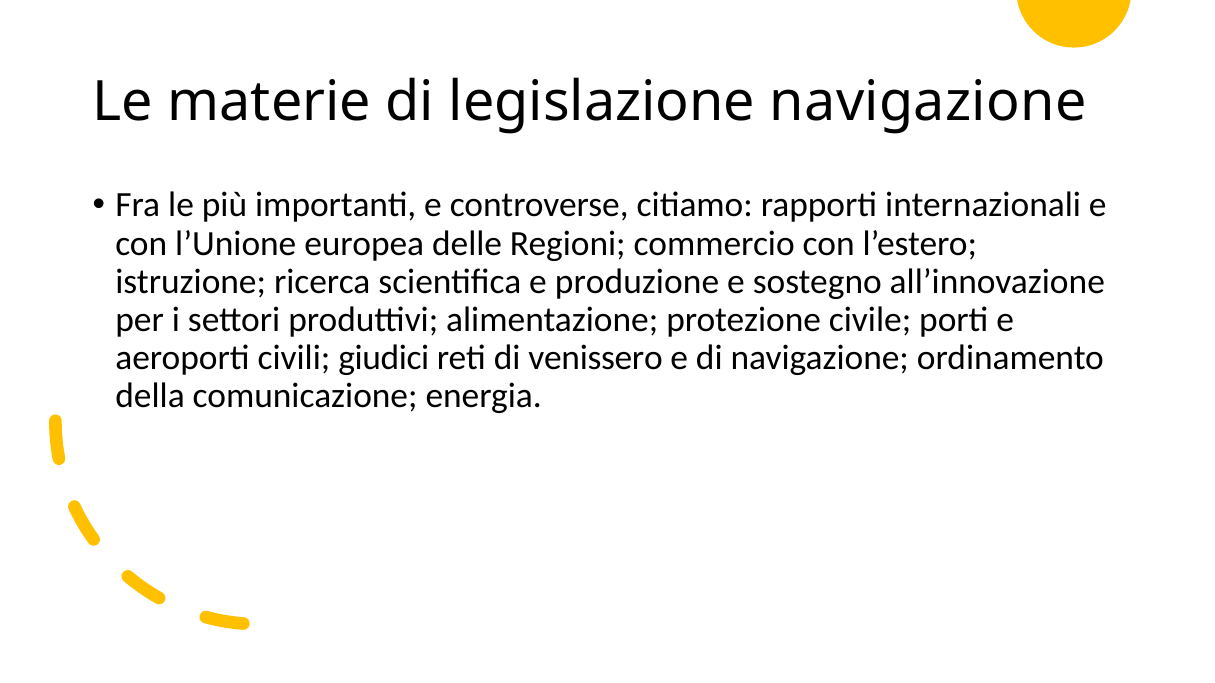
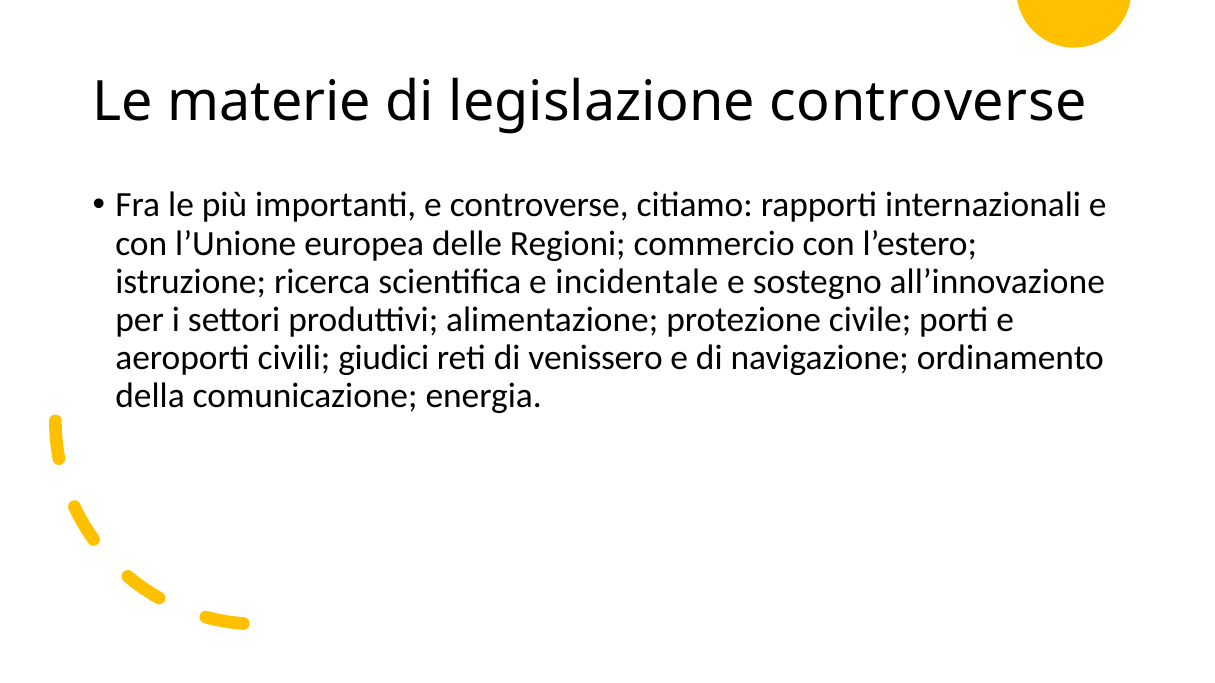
legislazione navigazione: navigazione -> controverse (928, 102)
produzione: produzione -> incidentale (637, 282)
